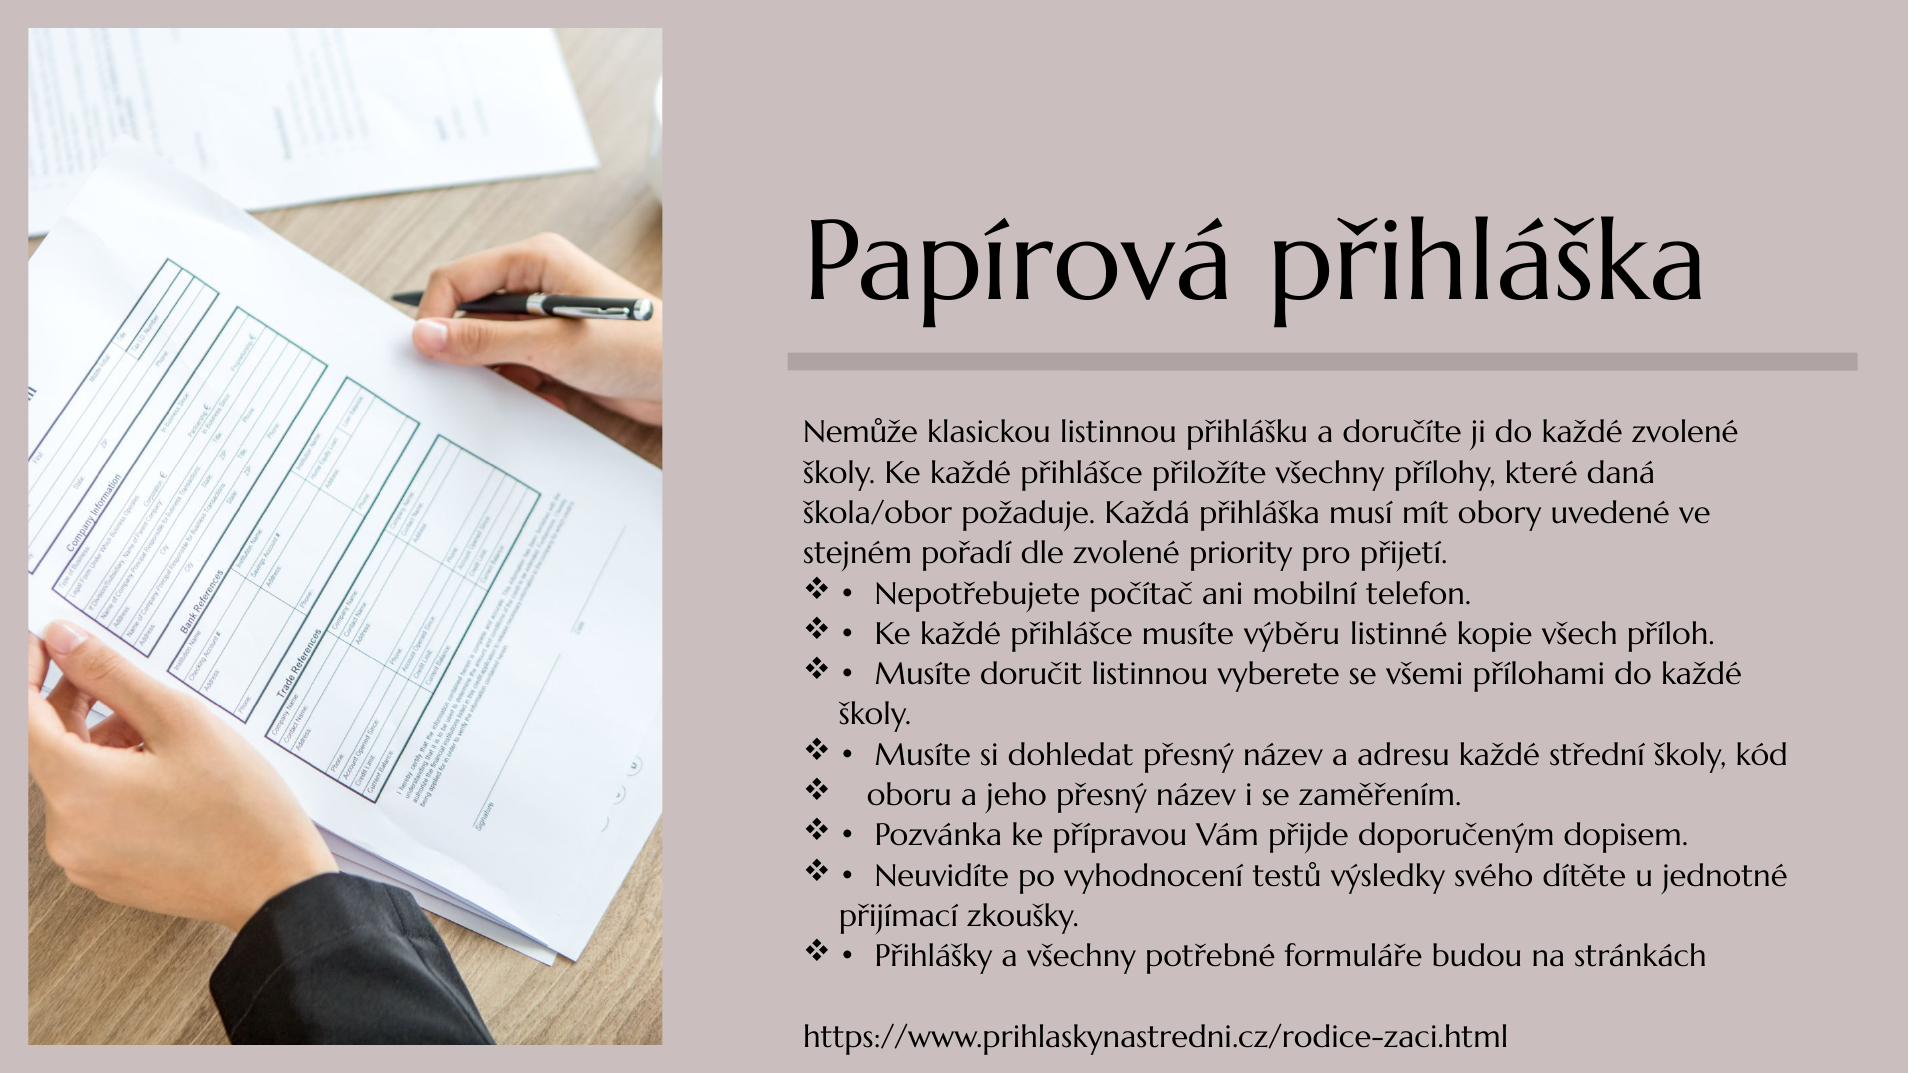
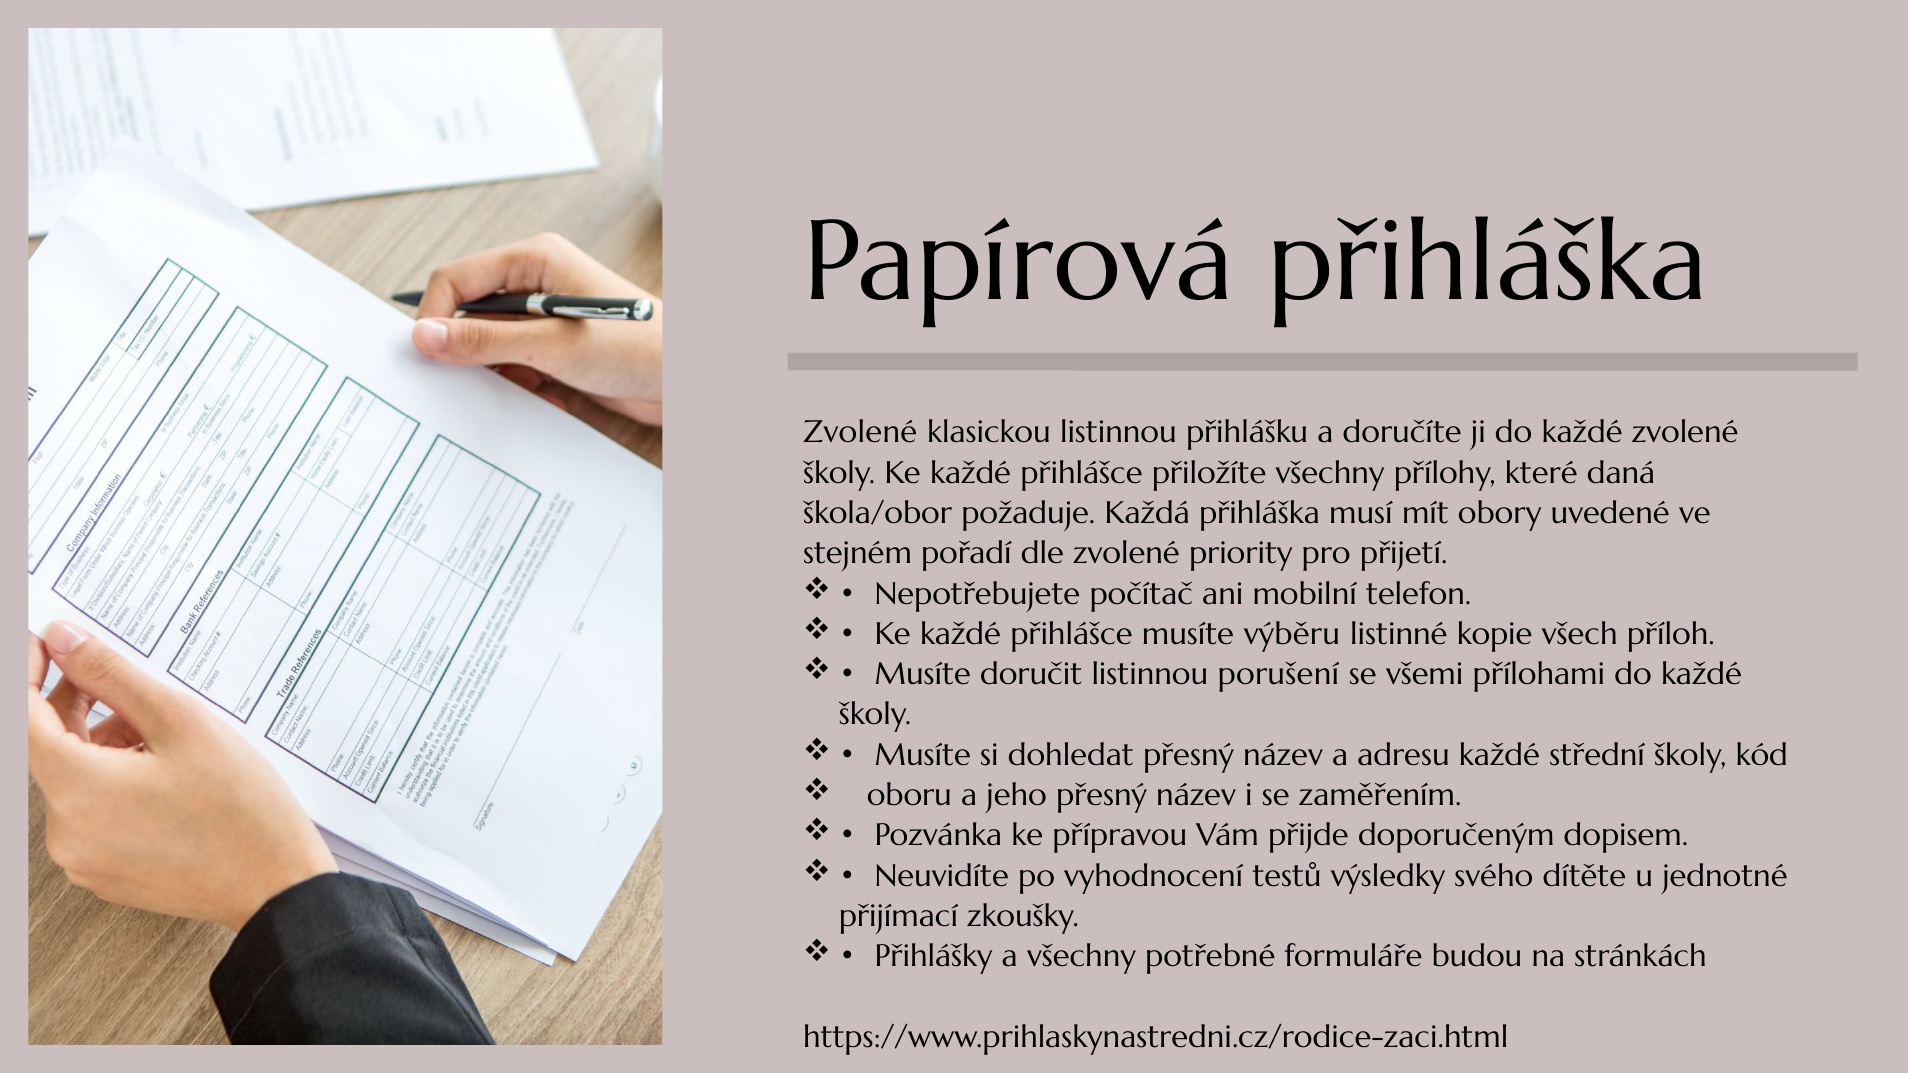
Nemůže: Nemůže -> Zvolené (860, 433)
vyberete: vyberete -> porušení (1278, 675)
